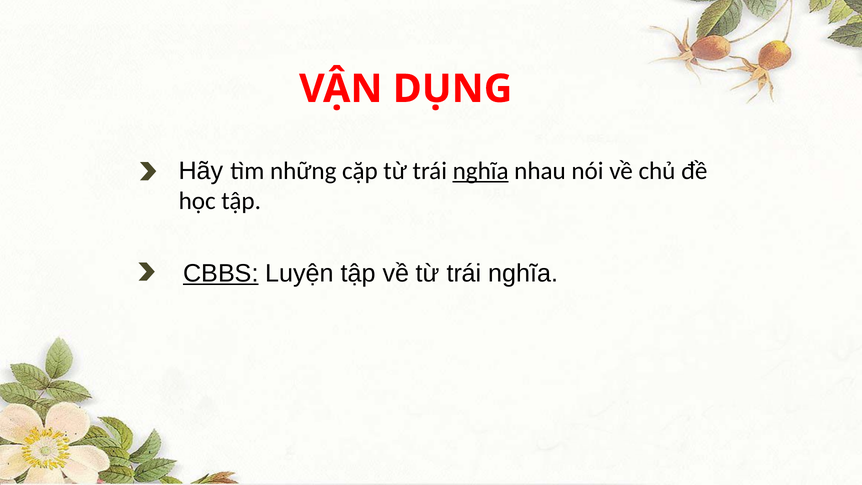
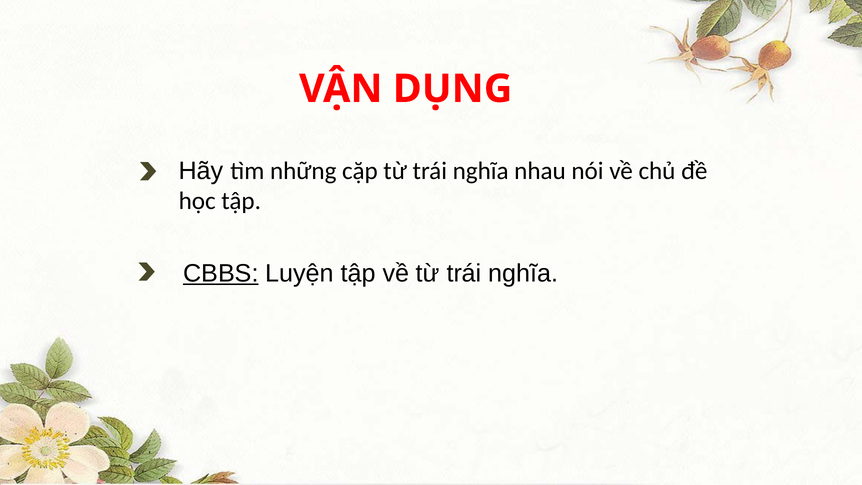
nghĩa underline: present -> none (481, 171)
